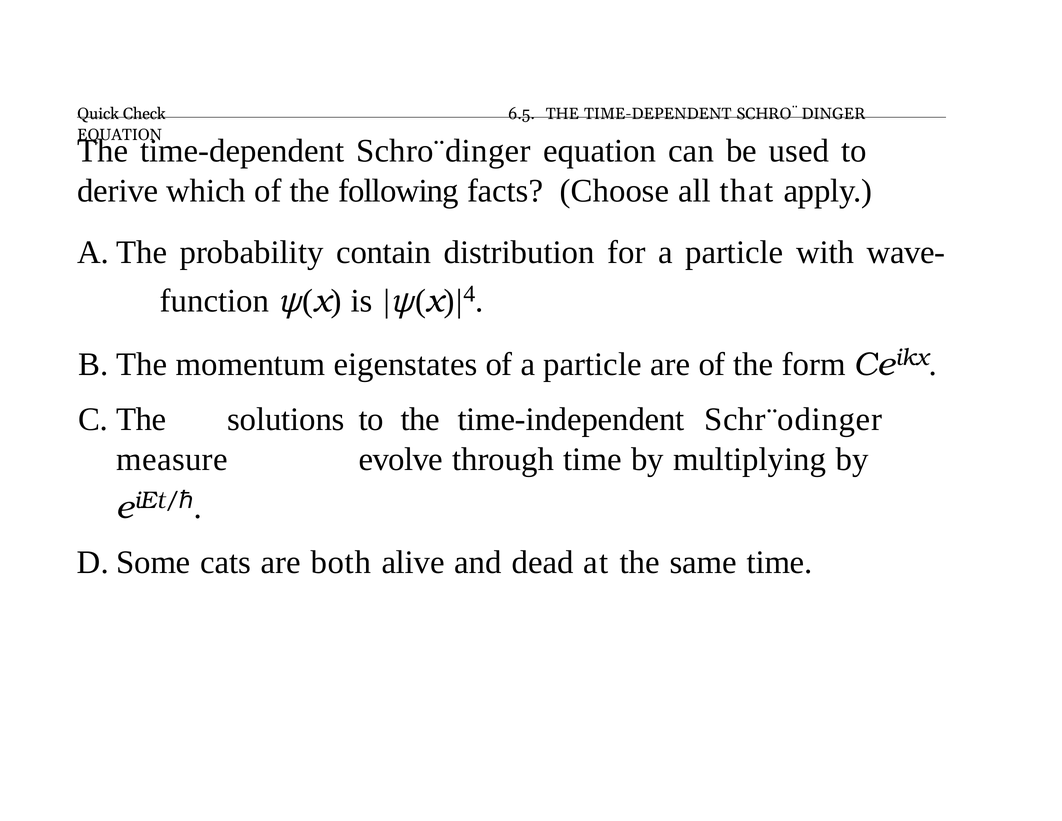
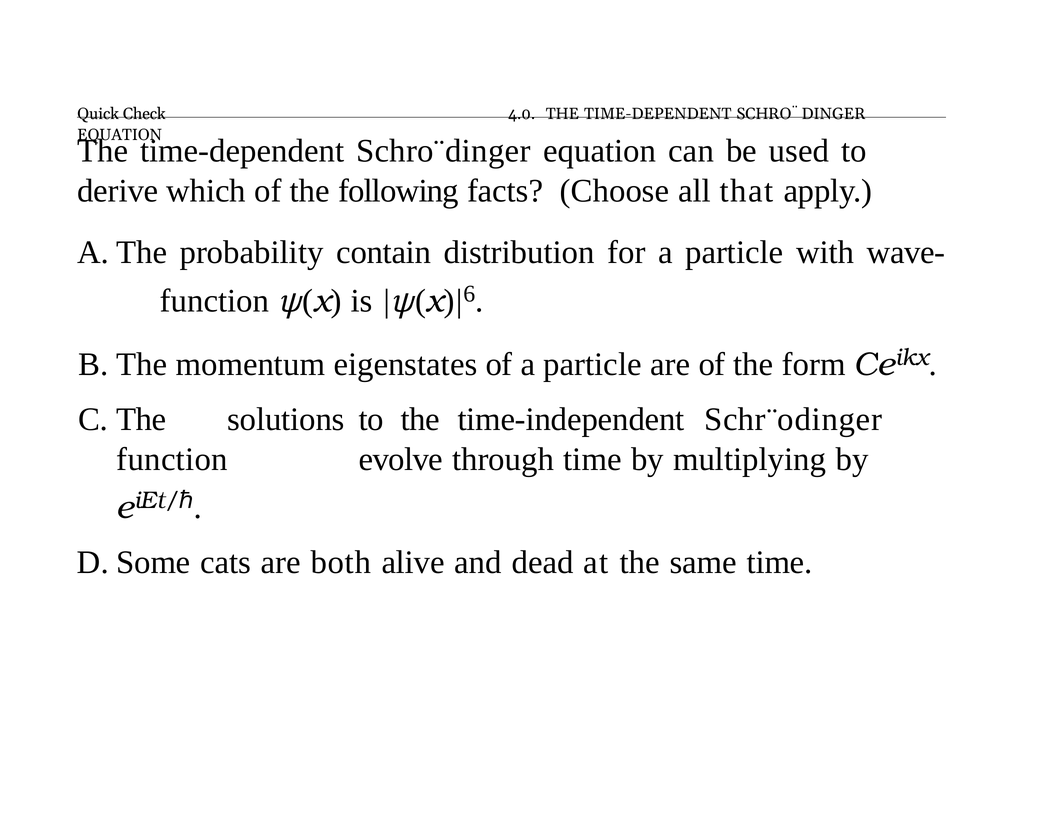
6.5: 6.5 -> 4.0 (522, 114)
4: 4 -> 6 (469, 294)
measure: measure -> function (172, 459)
